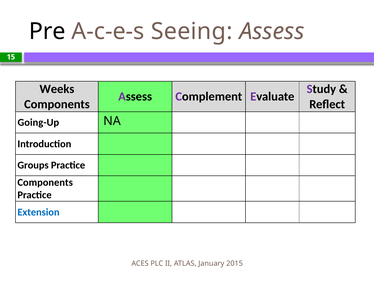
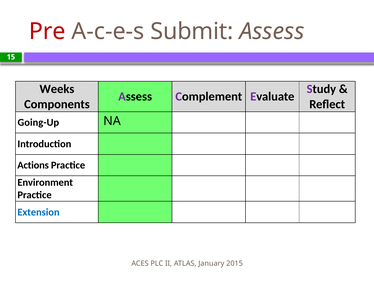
Pre colour: black -> red (47, 31)
Seeing: Seeing -> Submit (192, 31)
Groups: Groups -> Actions (33, 165)
Components: Components -> Environment (45, 182)
